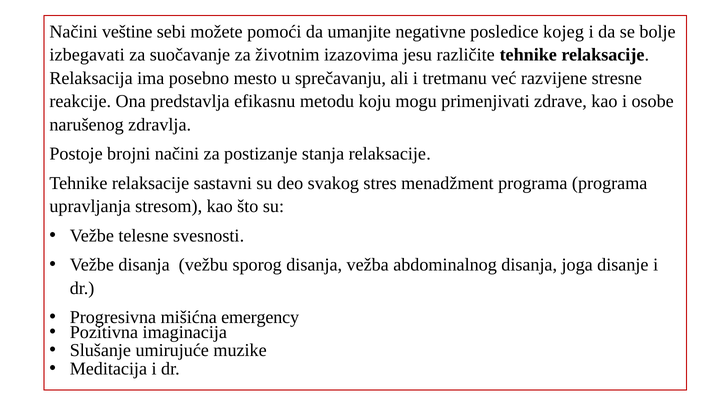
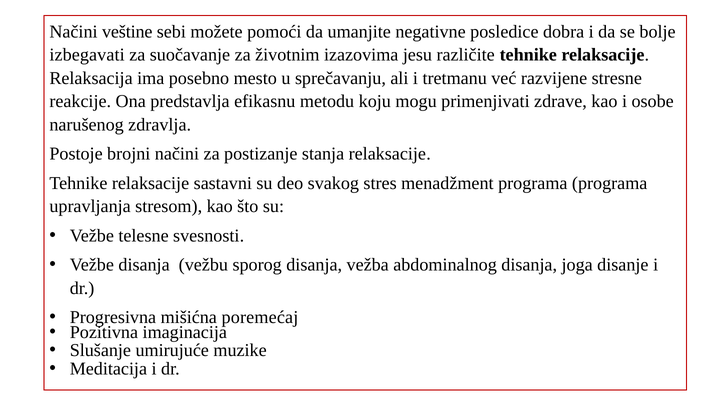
kojeg: kojeg -> dobra (564, 32)
emergency: emergency -> poremećaj (260, 318)
